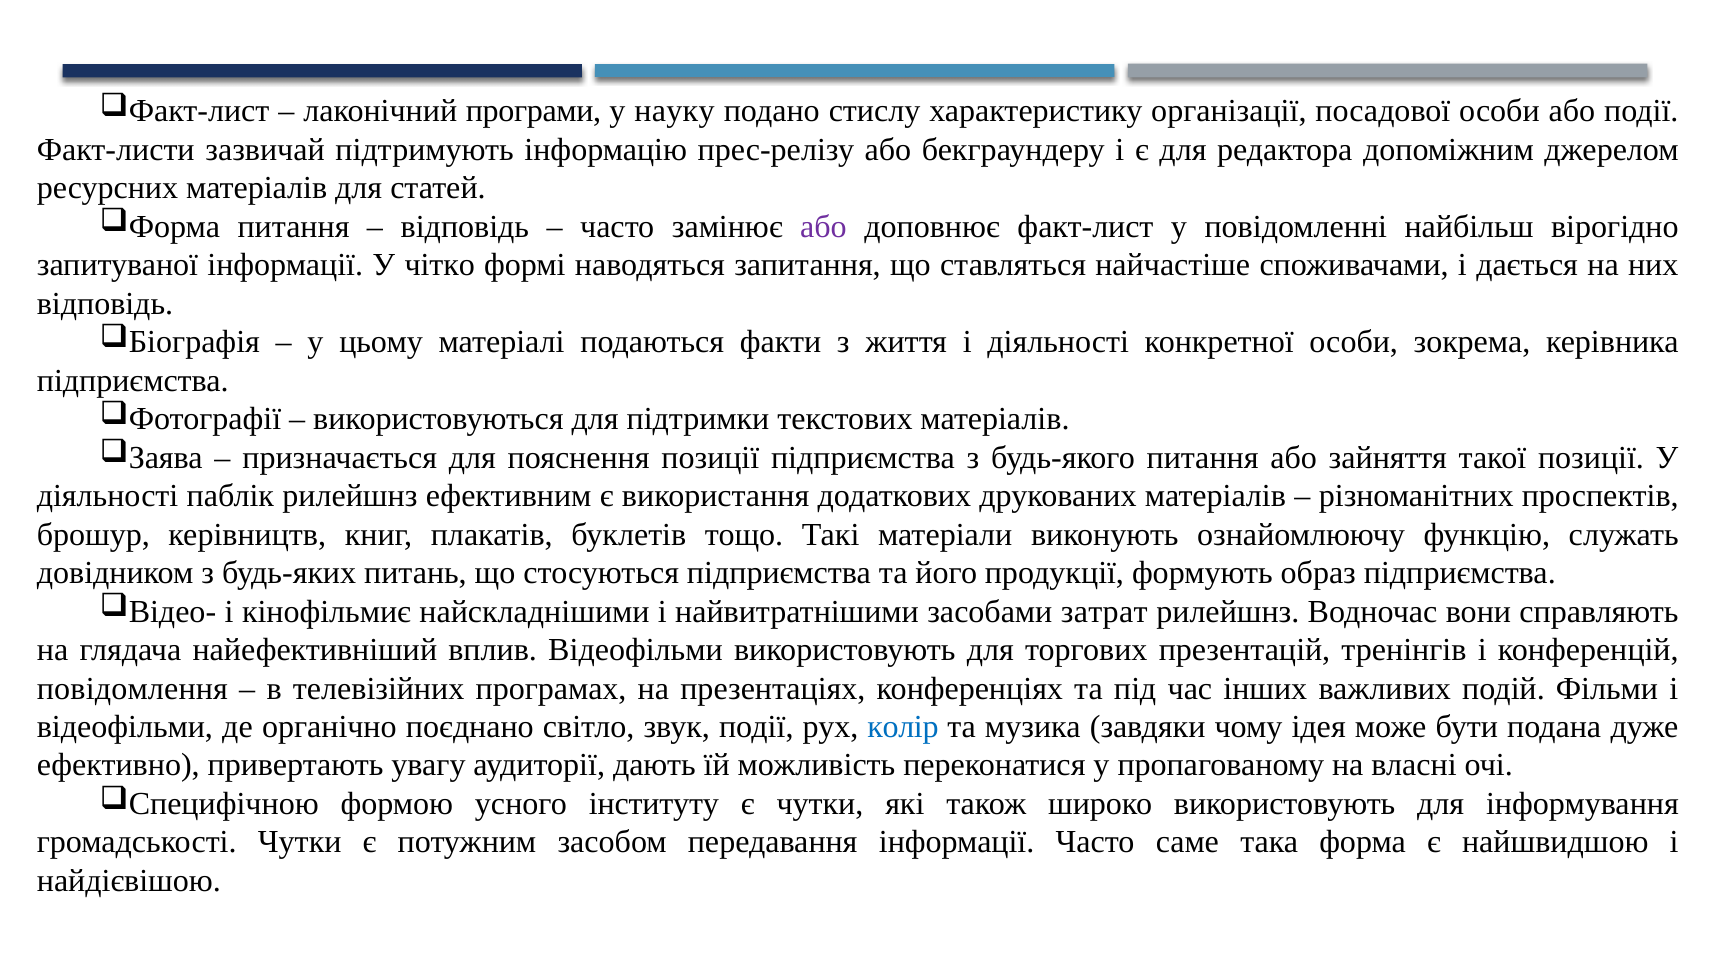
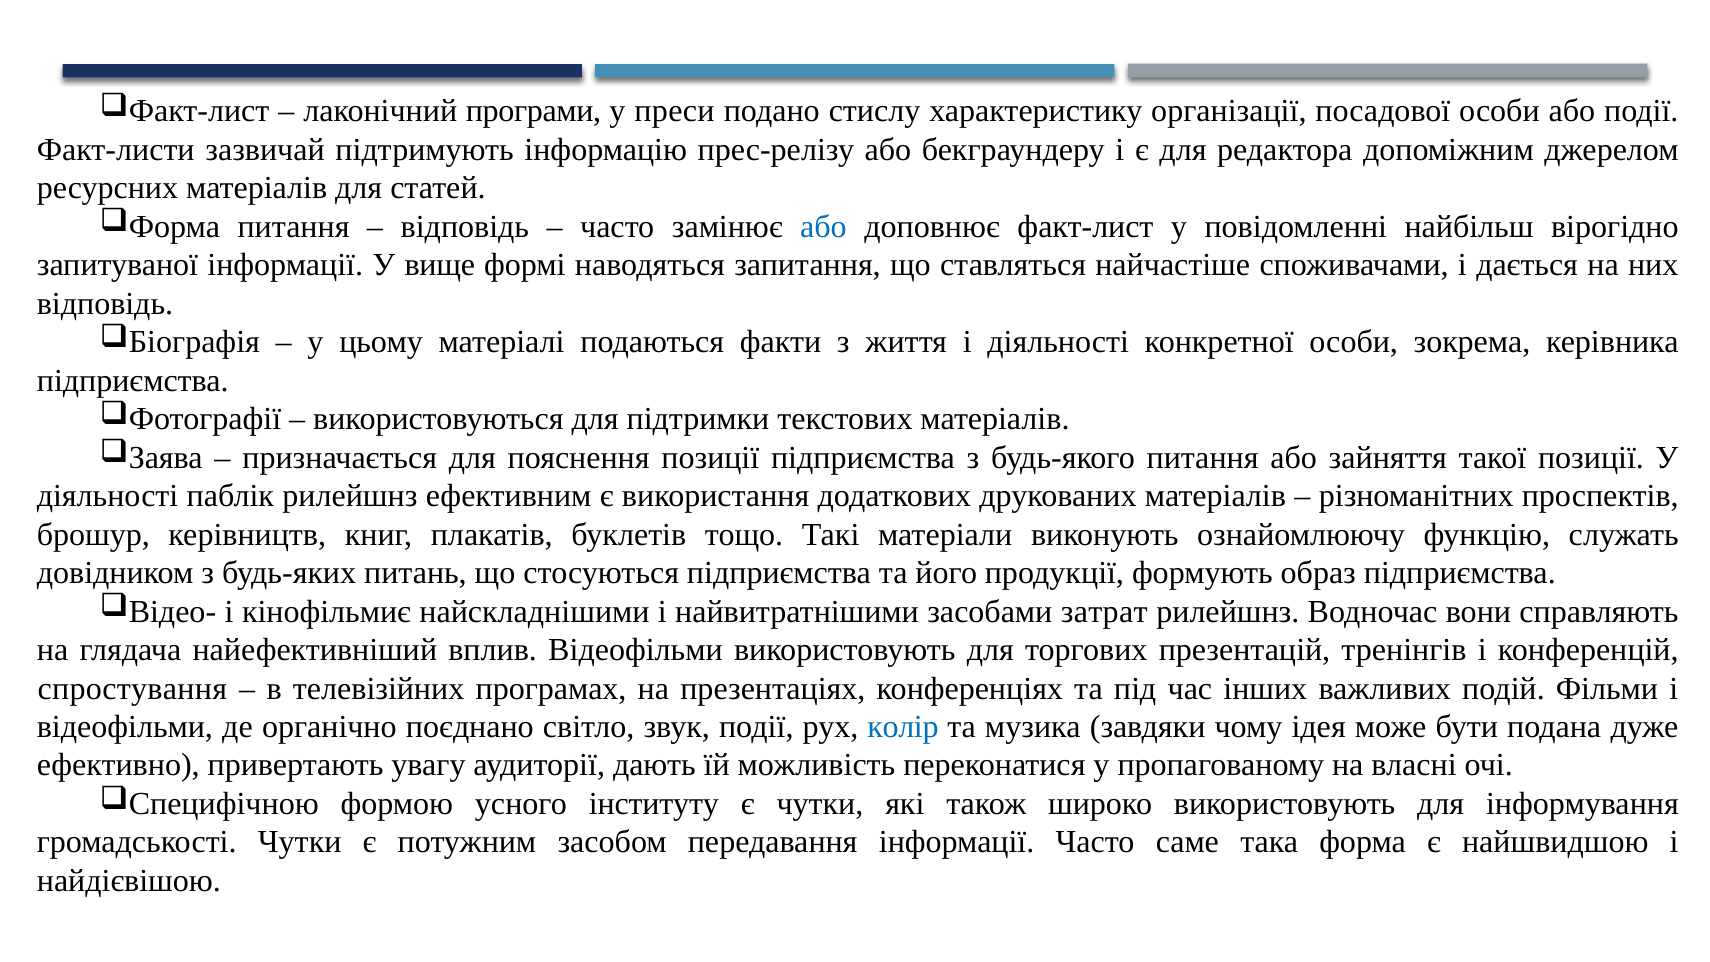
науку: науку -> преси (674, 111)
або colour: purple -> blue (823, 227)
чітко: чітко -> вище (440, 265)
повідомлення: повідомлення -> спростування (132, 688)
